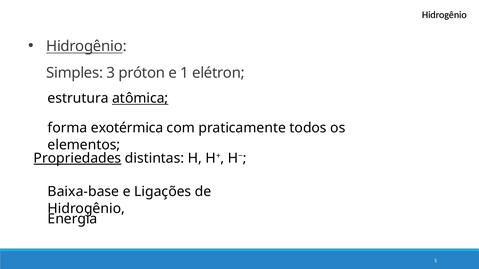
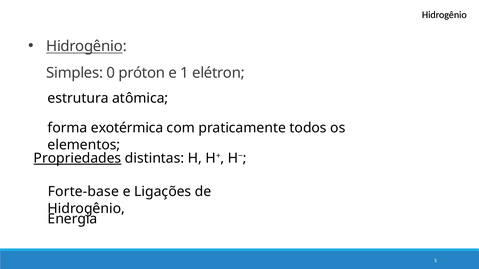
3: 3 -> 0 (111, 73)
atômica underline: present -> none (140, 99)
Baixa-base: Baixa-base -> Forte-base (83, 192)
